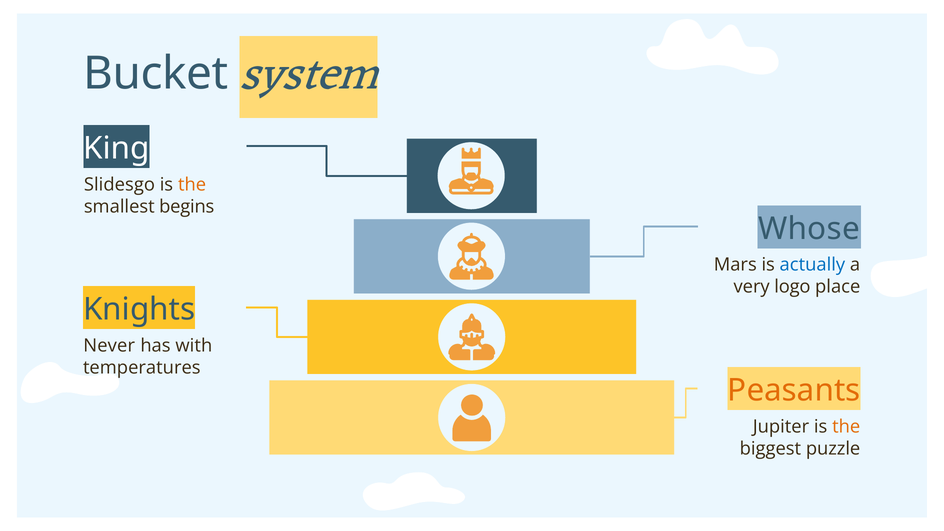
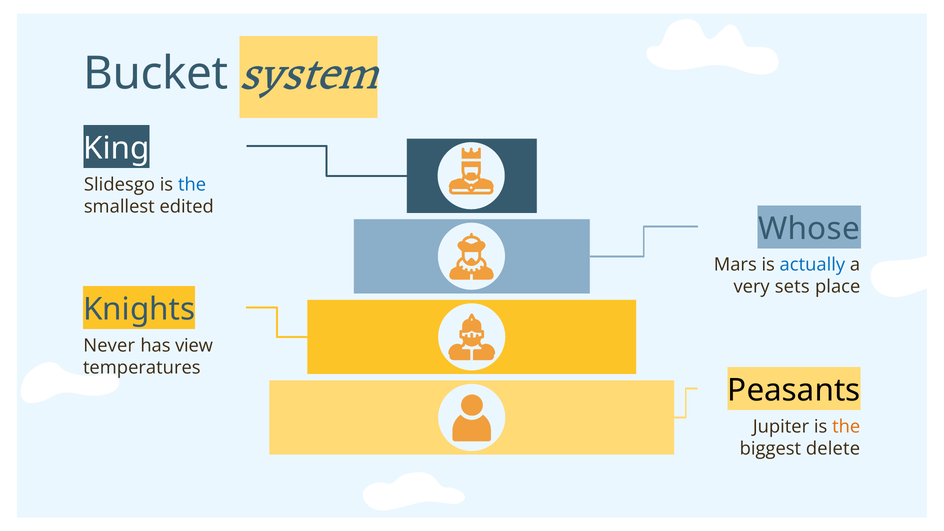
the colour: orange -> blue (192, 185)
begins: begins -> edited (187, 207)
logo: logo -> sets (792, 287)
with: with -> view (194, 345)
Peasants colour: orange -> black (794, 391)
puzzle: puzzle -> delete (833, 449)
